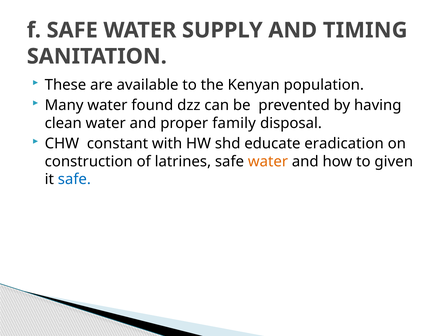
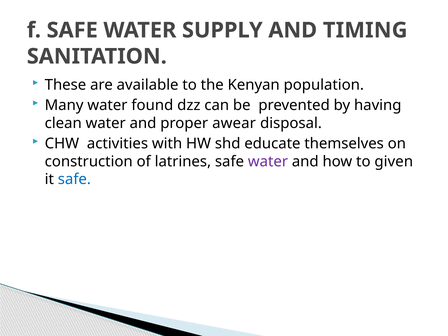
family: family -> awear (234, 123)
constant: constant -> activities (117, 144)
eradication: eradication -> themselves (344, 144)
water colour: orange -> purple (268, 161)
